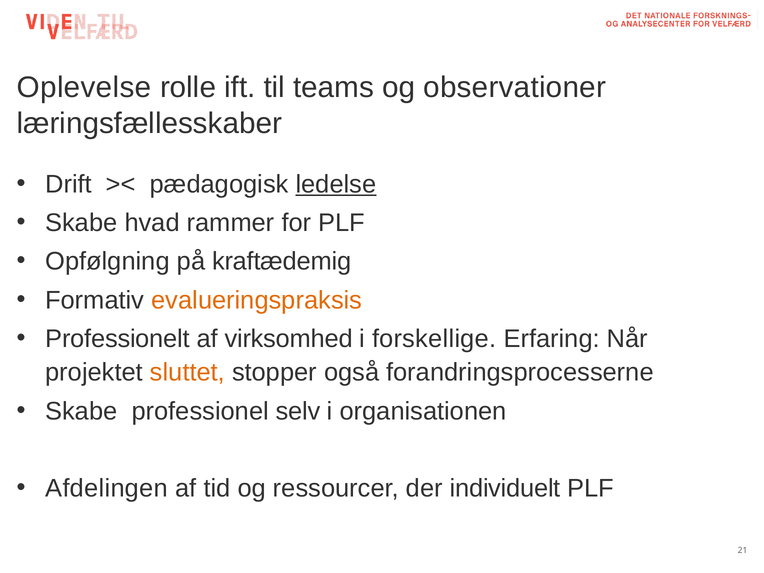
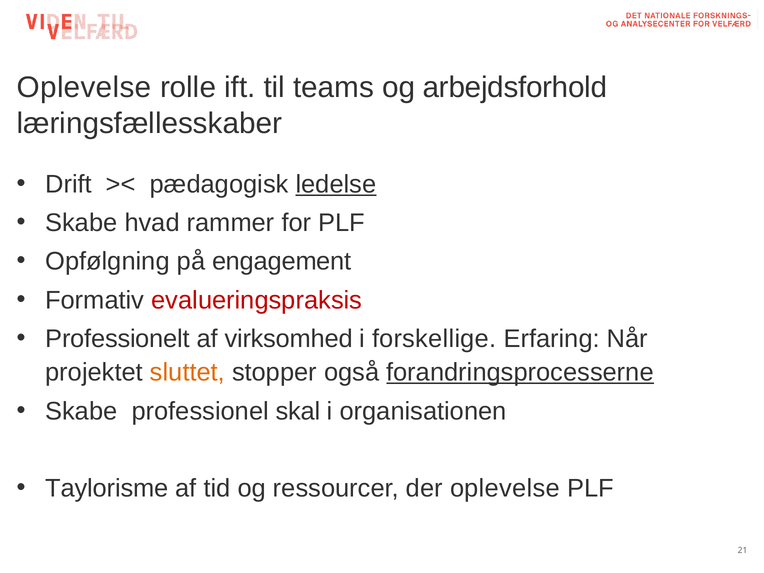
observationer: observationer -> arbejdsforhold (515, 88)
kraftædemig: kraftædemig -> engagement (282, 261)
evalueringspraksis colour: orange -> red (257, 300)
forandringsprocesserne underline: none -> present (520, 372)
selv: selv -> skal (298, 411)
Afdelingen: Afdelingen -> Taylorisme (107, 488)
der individuelt: individuelt -> oplevelse (505, 488)
